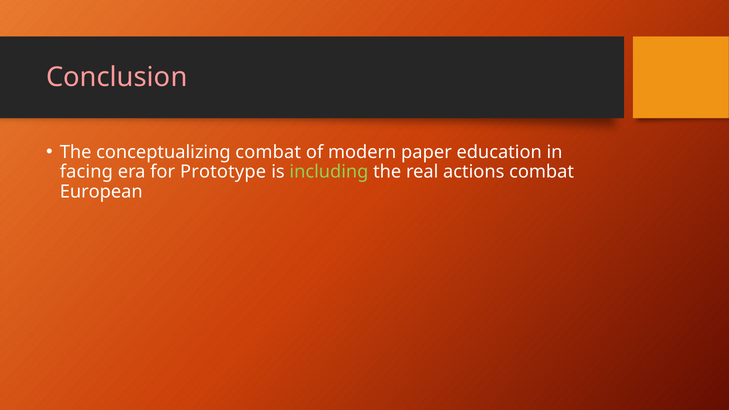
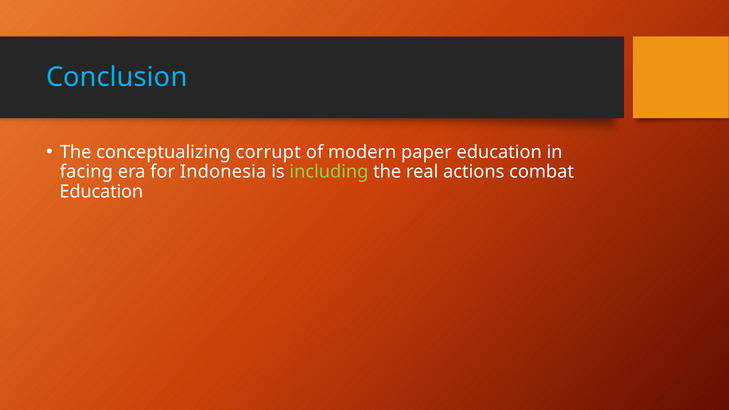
Conclusion colour: pink -> light blue (117, 77)
conceptualizing combat: combat -> corrupt (268, 152)
Prototype: Prototype -> Indonesia (223, 172)
European: European -> Education (101, 192)
